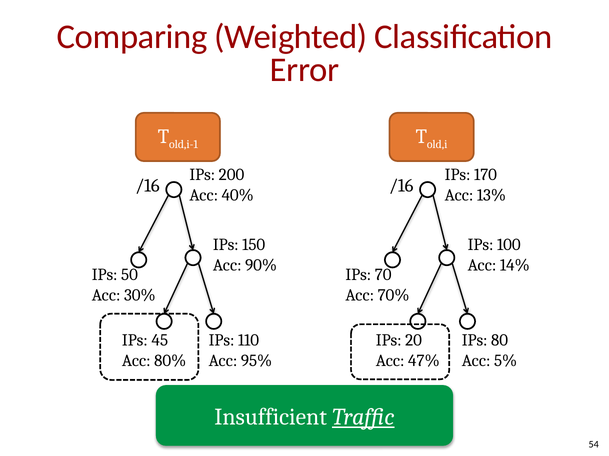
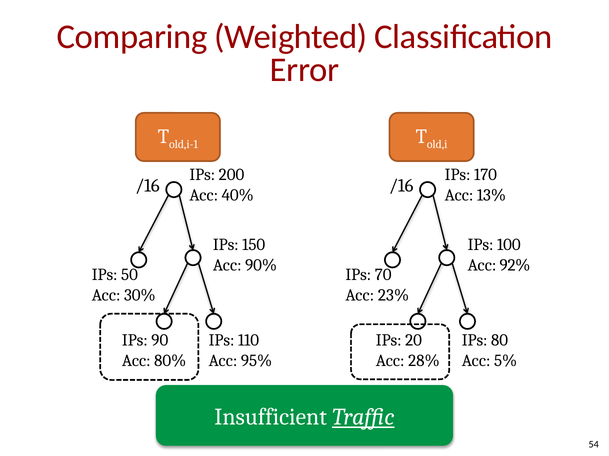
14%: 14% -> 92% (515, 266)
70%: 70% -> 23% (393, 296)
45: 45 -> 90 (160, 341)
47%: 47% -> 28% (424, 361)
